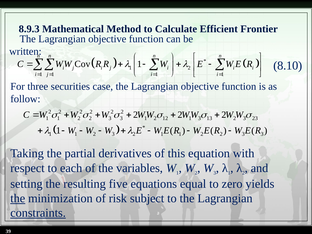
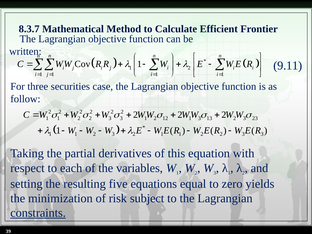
8.9.3: 8.9.3 -> 8.3.7 (29, 29)
8.10: 8.10 -> 9.11 (288, 66)
the underline: present -> none (18, 198)
